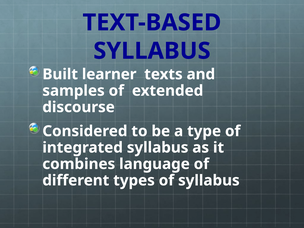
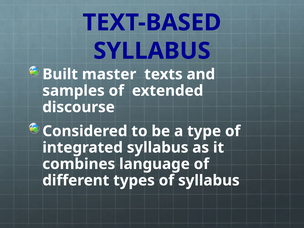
learner: learner -> master (109, 74)
